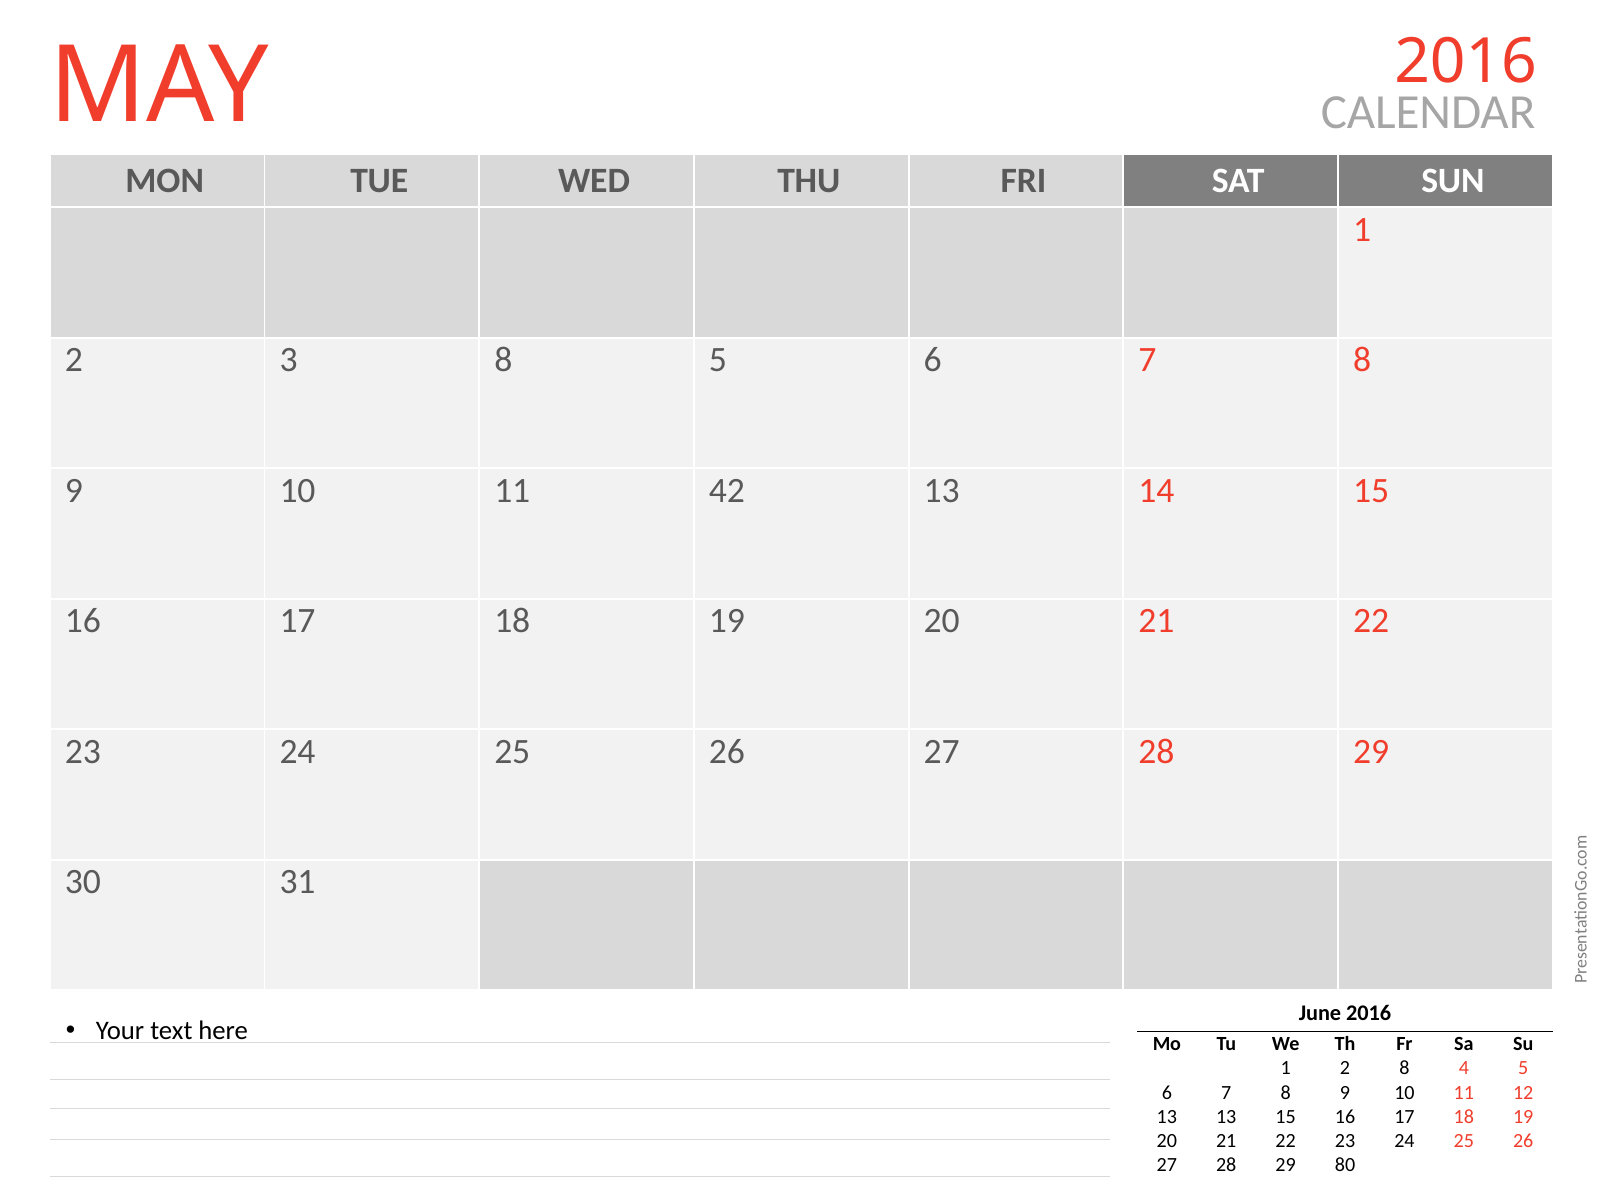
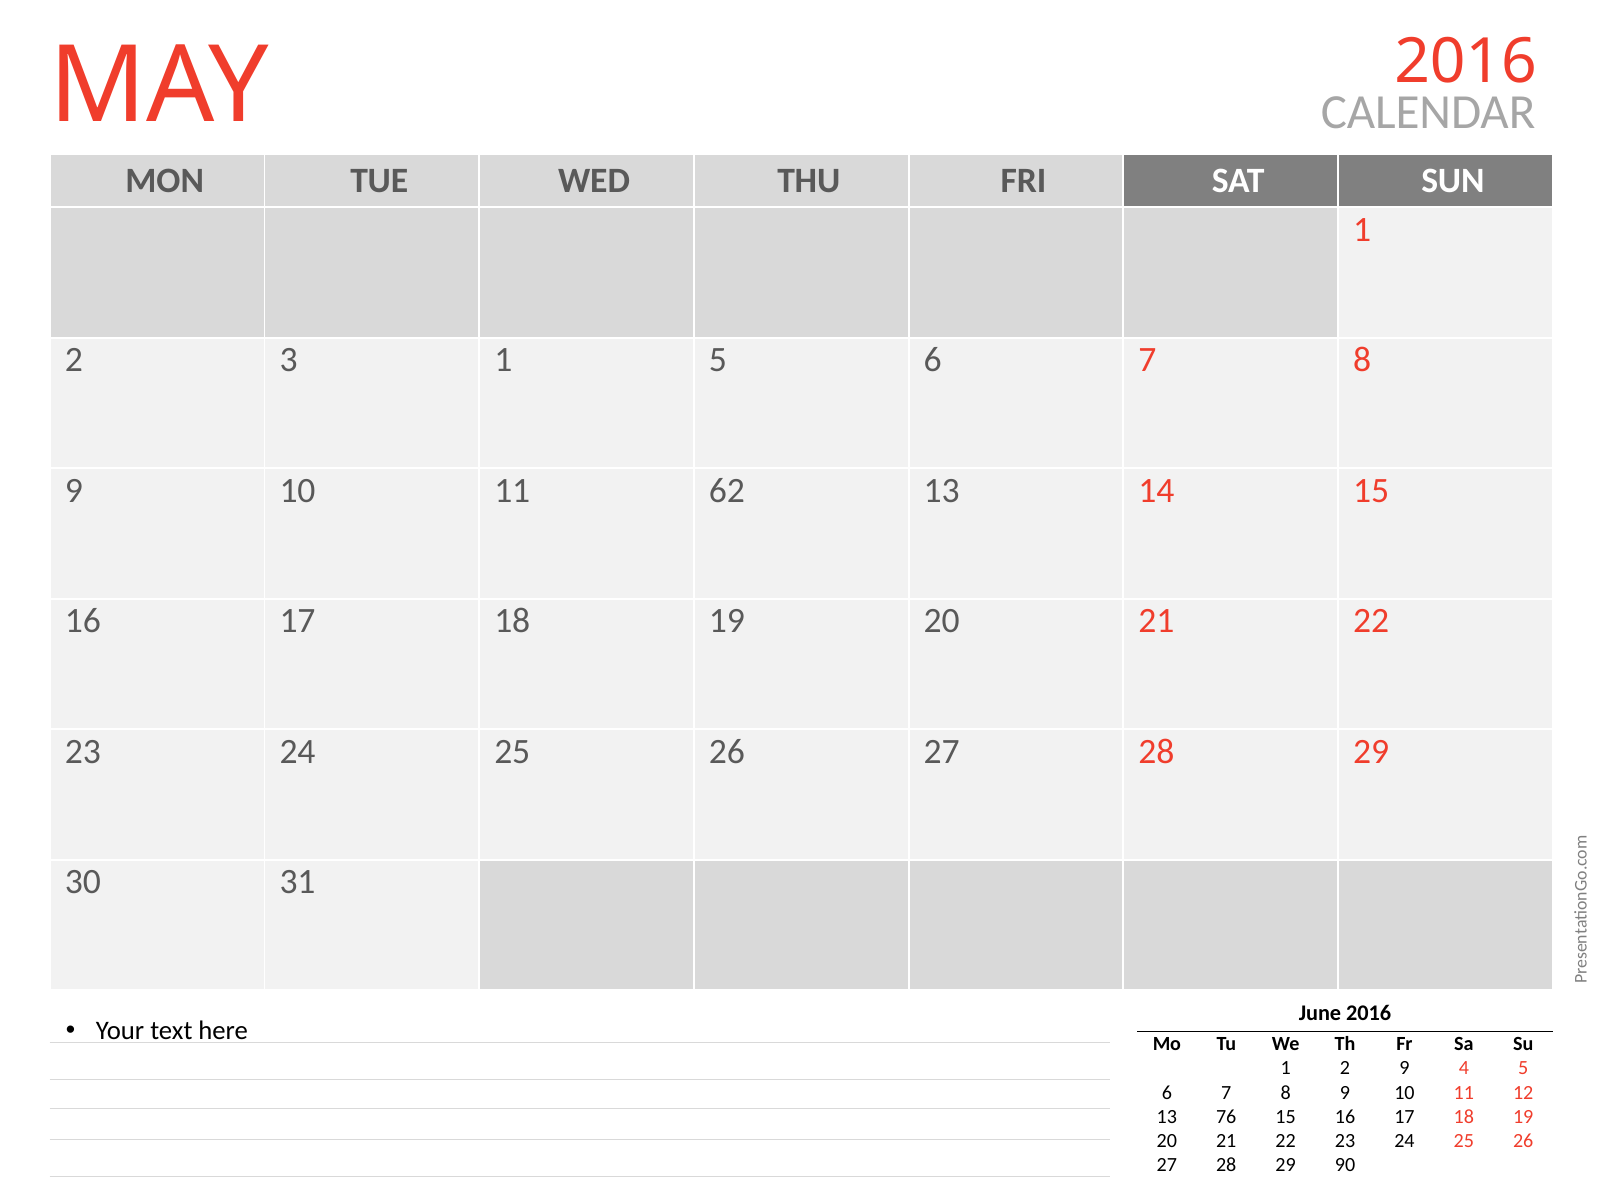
3 8: 8 -> 1 (503, 360)
42: 42 -> 62 (727, 490)
2 8: 8 -> 9 (1404, 1068)
13 13: 13 -> 76 (1226, 1116)
80: 80 -> 90 (1345, 1165)
